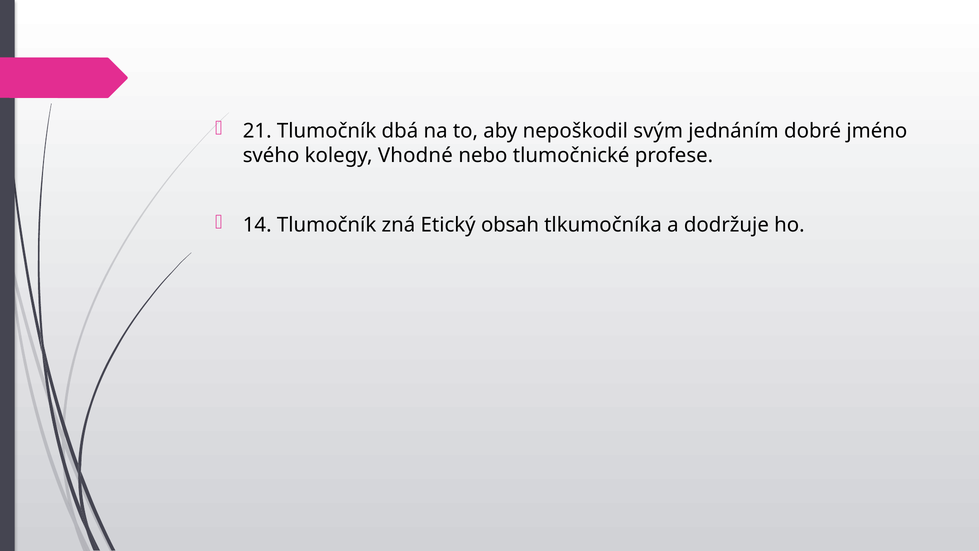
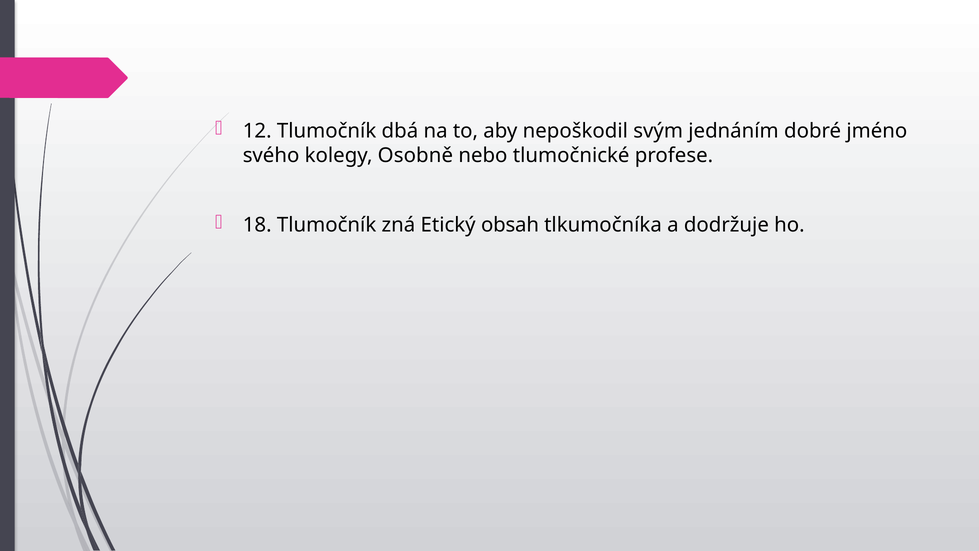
21: 21 -> 12 (257, 131)
Vhodné: Vhodné -> Osobně (415, 156)
14: 14 -> 18 (257, 225)
